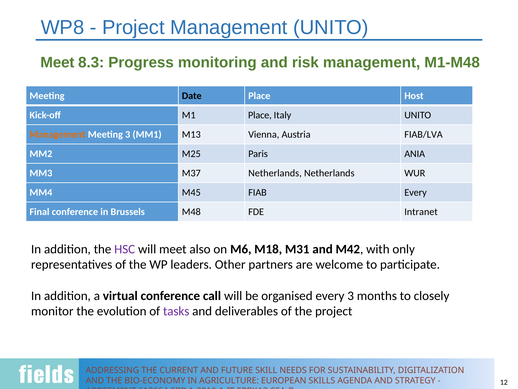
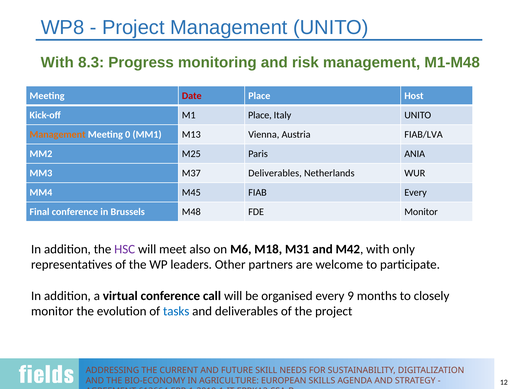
Meet: Meet -> With (57, 62)
Date colour: black -> red (192, 96)
Meeting 3: 3 -> 0 (128, 134)
M37 Netherlands: Netherlands -> Deliverables (275, 173)
FDE Intranet: Intranet -> Monitor (421, 212)
every 3: 3 -> 9 (351, 295)
tasks colour: purple -> blue (176, 311)
